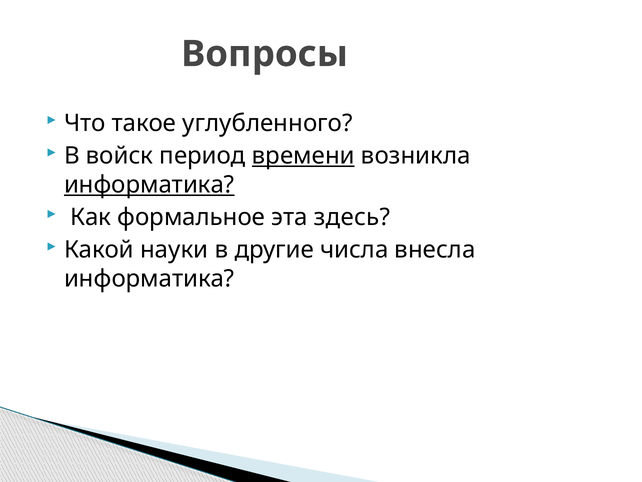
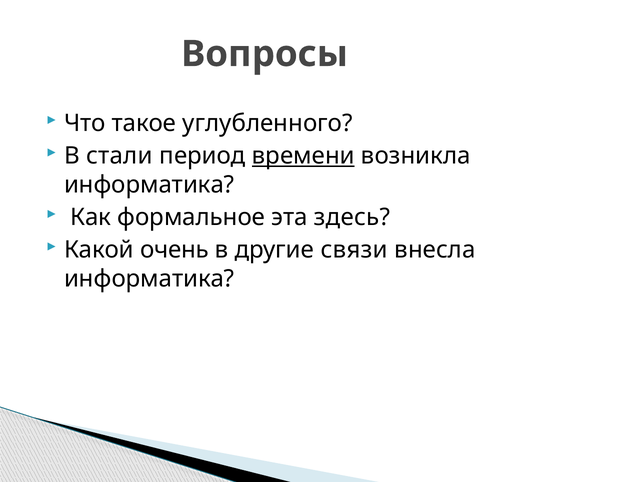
войск: войск -> стали (119, 156)
информатика underline: present -> none (149, 185)
науки: науки -> очень (174, 250)
числа: числа -> связи (354, 250)
